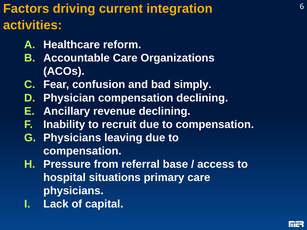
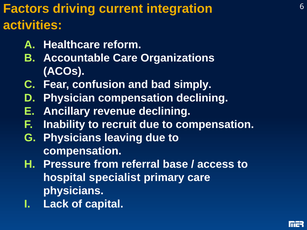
situations: situations -> specialist (115, 178)
